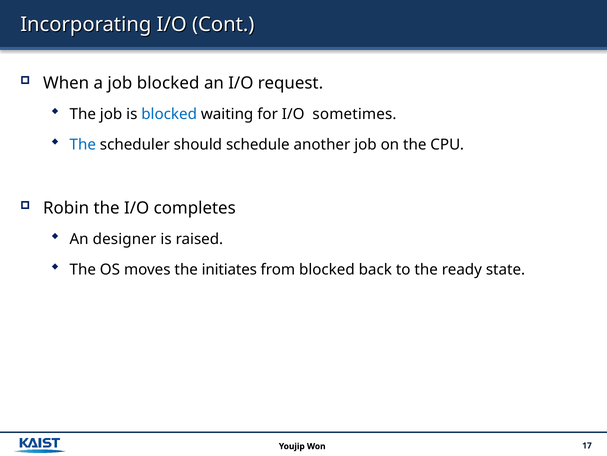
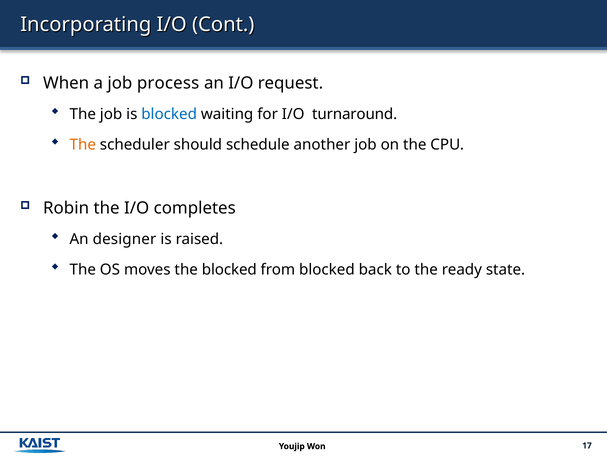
job blocked: blocked -> process (168, 83)
sometimes: sometimes -> turnaround (355, 114)
The colour: blue -> orange (83, 144)
the initiates: initiates -> blocked (229, 269)
